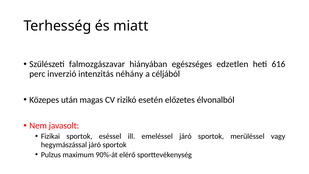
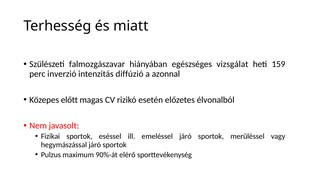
edzetlen: edzetlen -> vizsgálat (232, 64)
616: 616 -> 159 (278, 64)
néhány: néhány -> diffúzió (129, 74)
céljából: céljából -> azonnal (166, 74)
után: után -> előtt (69, 100)
